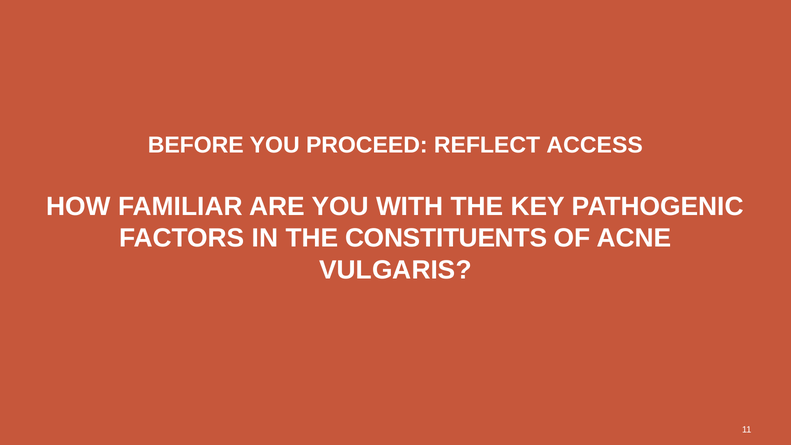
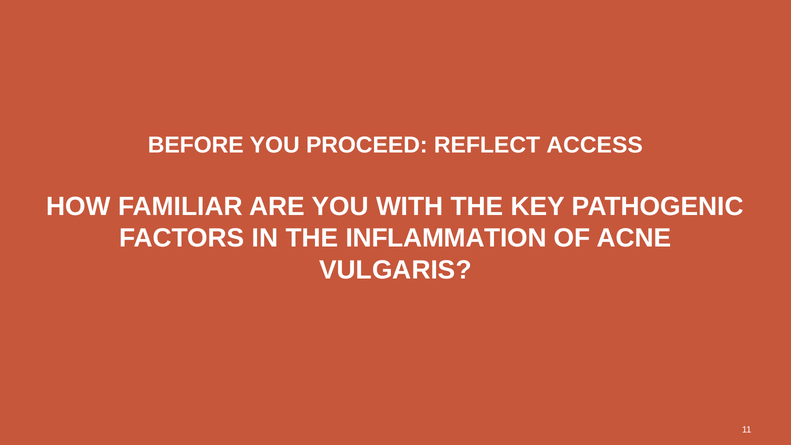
CONSTITUENTS: CONSTITUENTS -> INFLAMMATION (446, 238)
